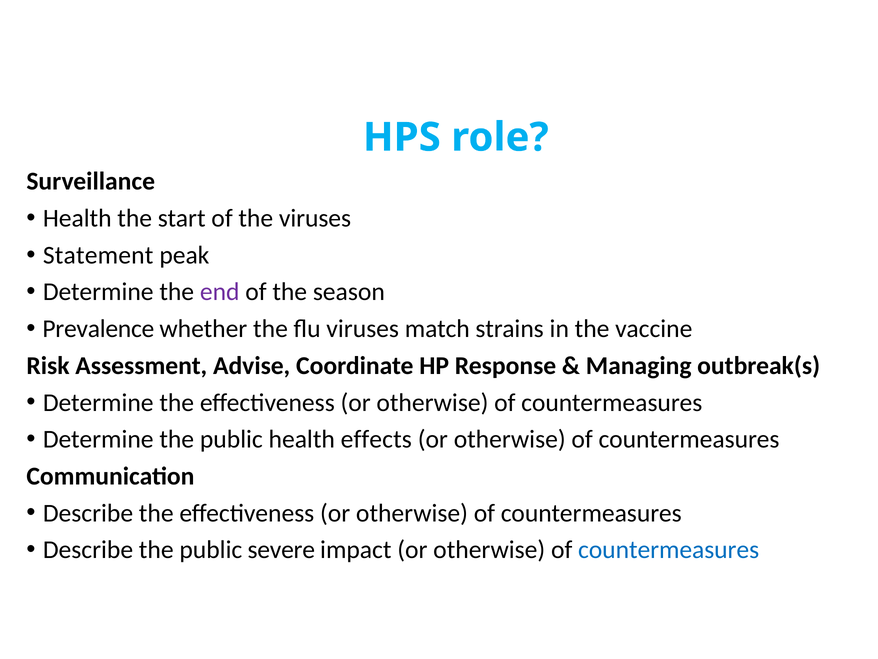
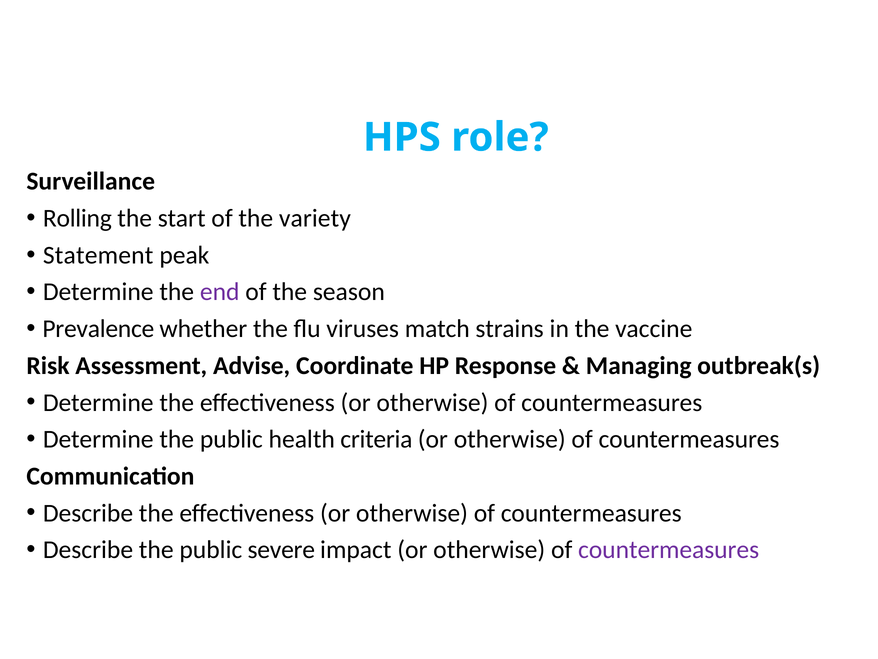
Health: Health -> Rolling (77, 218)
the viruses: viruses -> variety (315, 218)
effects: effects -> criteria (376, 439)
countermeasures colour: blue -> purple (669, 549)
